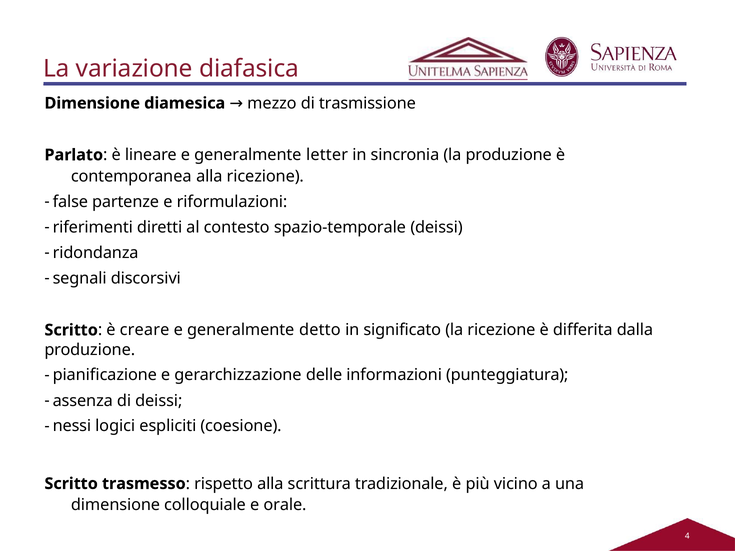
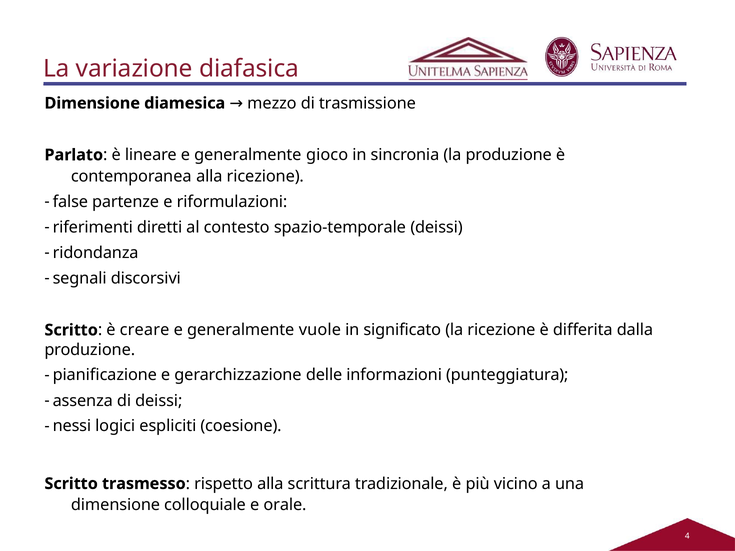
letter: letter -> gioco (327, 155)
detto: detto -> vuole (320, 330)
